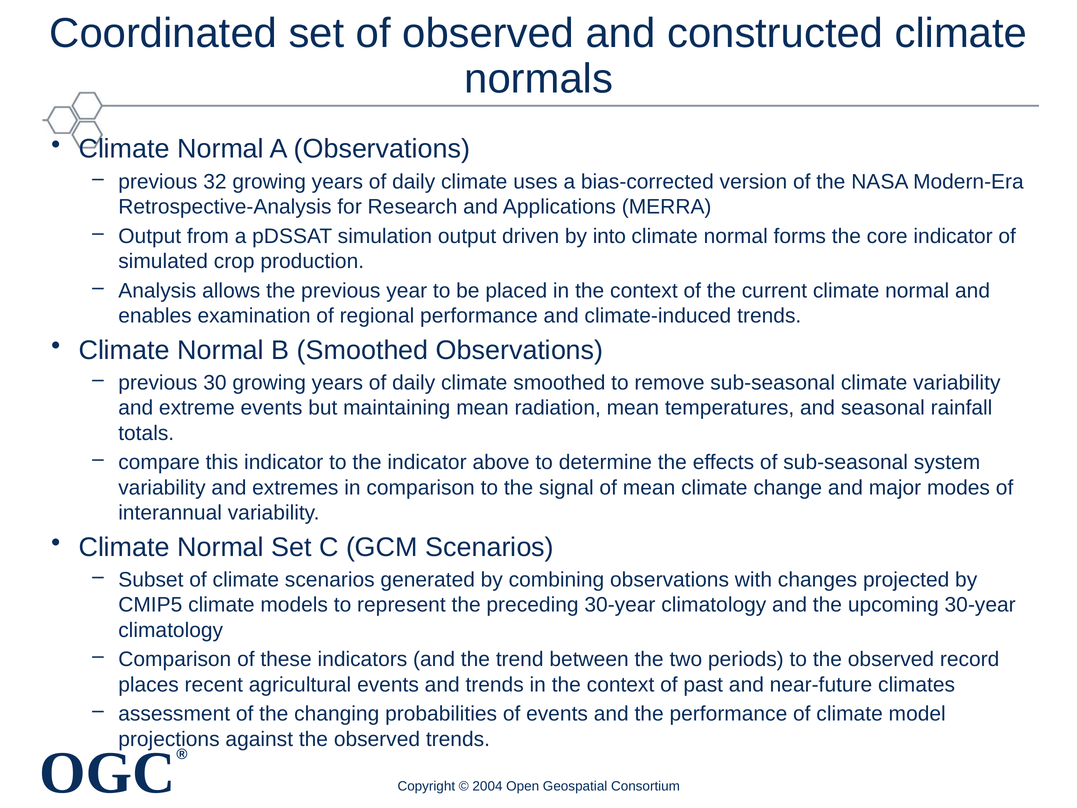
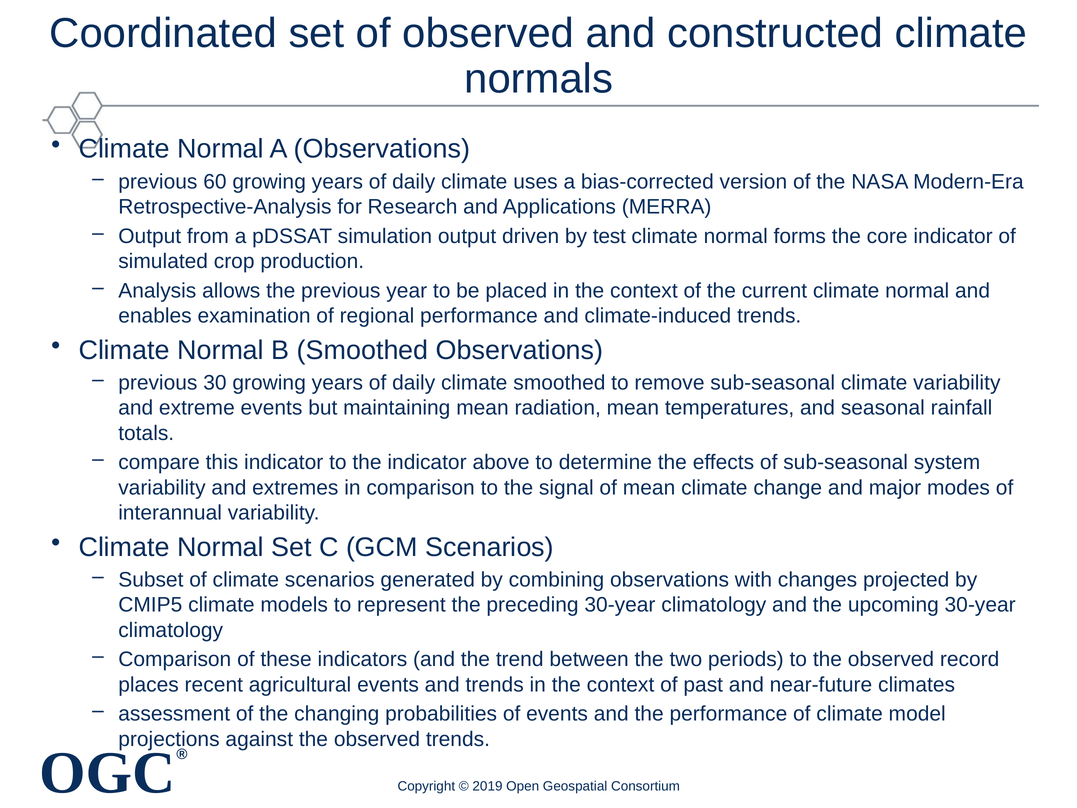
32: 32 -> 60 (215, 182)
into: into -> test (609, 236)
2004: 2004 -> 2019 (487, 786)
